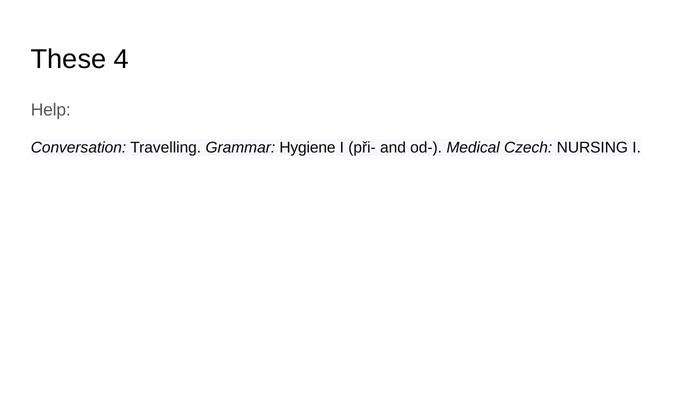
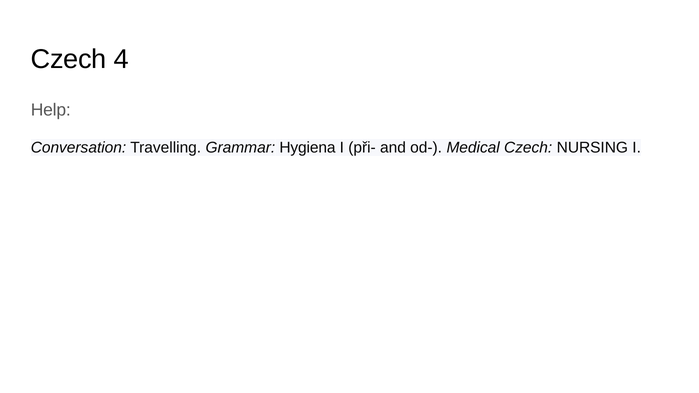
These: These -> Czech (69, 59)
Hygiene: Hygiene -> Hygiena (307, 148)
